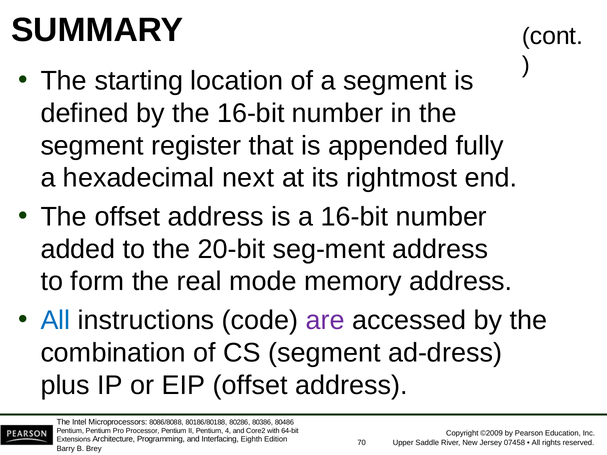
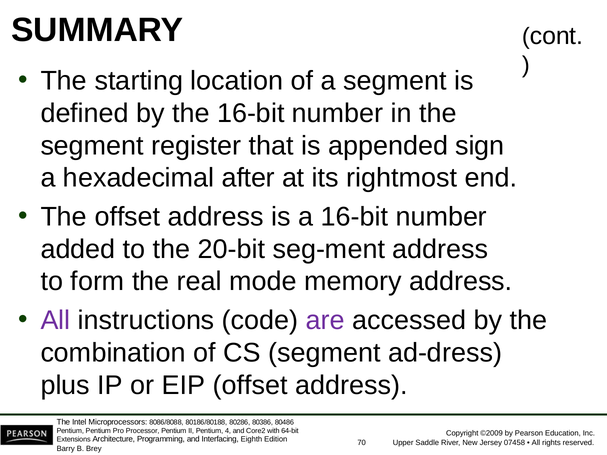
fully: fully -> sign (480, 146)
next: next -> after (248, 178)
All colour: blue -> purple (56, 321)
